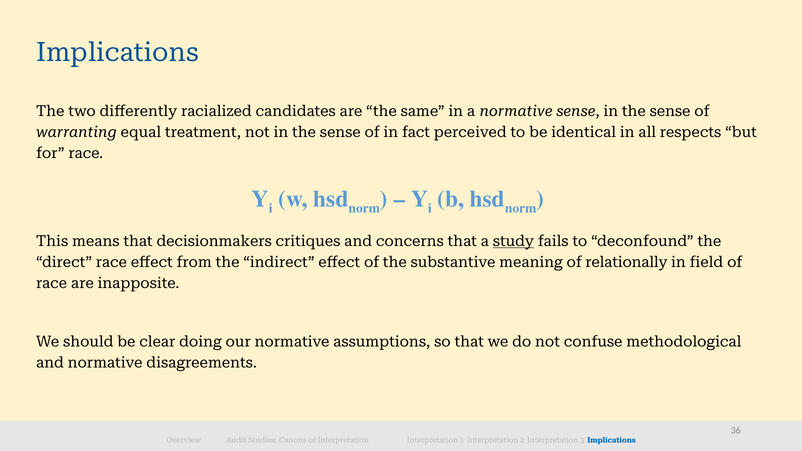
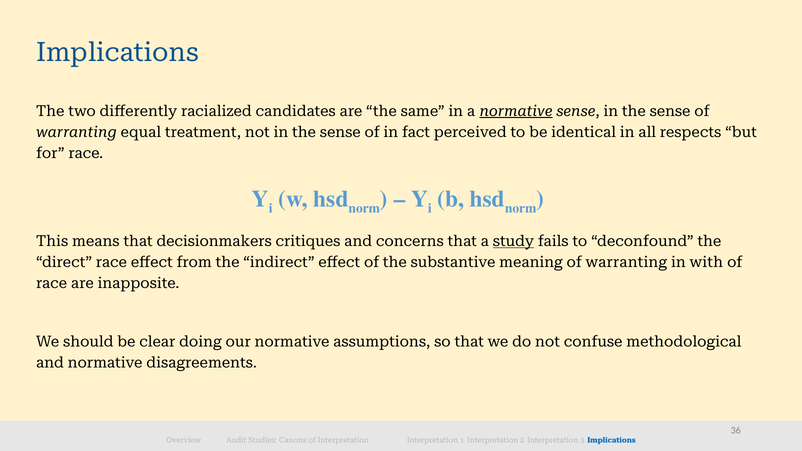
normative underline: none -> present (516, 111)
meaning of relationally: relationally -> warranting (626, 262)
field: field -> with (706, 262)
